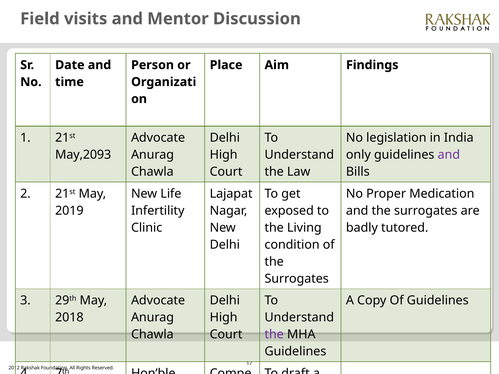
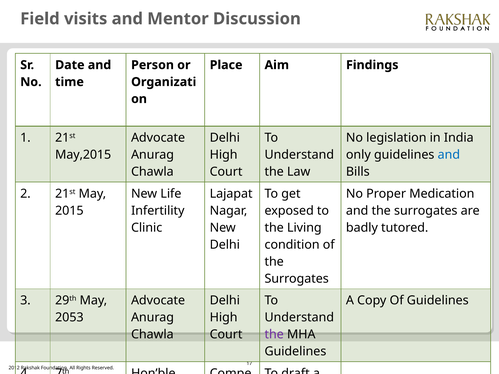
May,2093: May,2093 -> May,2015 (83, 155)
and colour: purple -> blue (449, 155)
2019: 2019 -> 2015 (69, 211)
2018: 2018 -> 2053 (69, 318)
